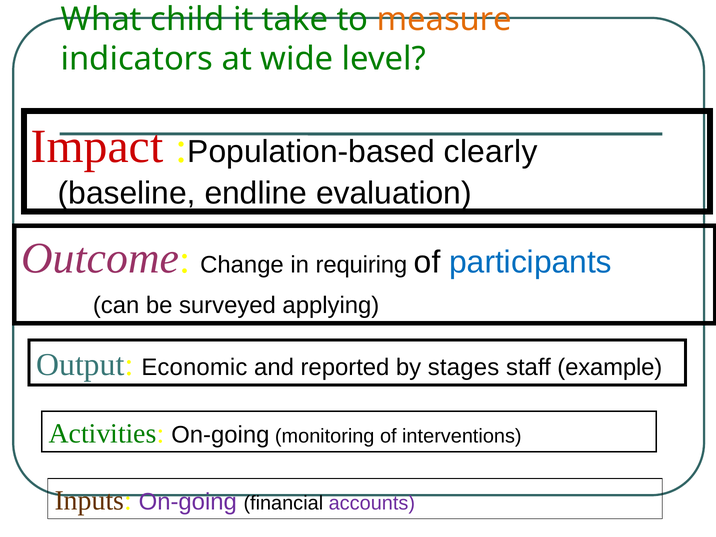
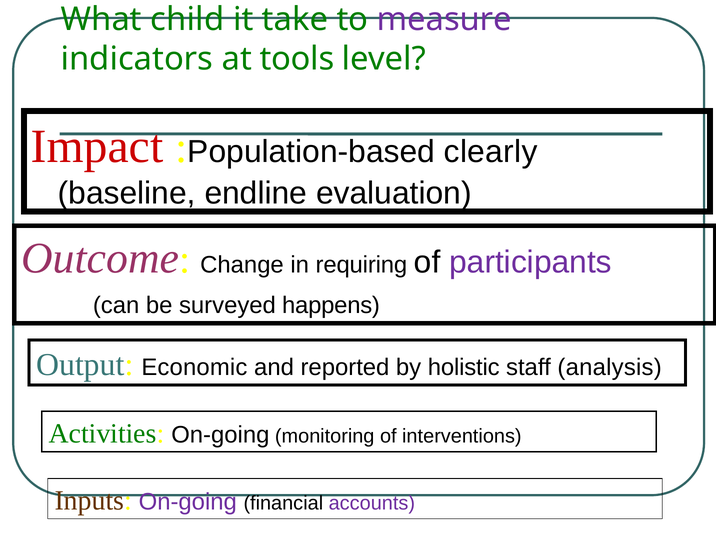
measure colour: orange -> purple (444, 20)
wide: wide -> tools (297, 59)
participants colour: blue -> purple (531, 262)
applying: applying -> happens (331, 306)
stages: stages -> holistic (464, 367)
example: example -> analysis (610, 367)
